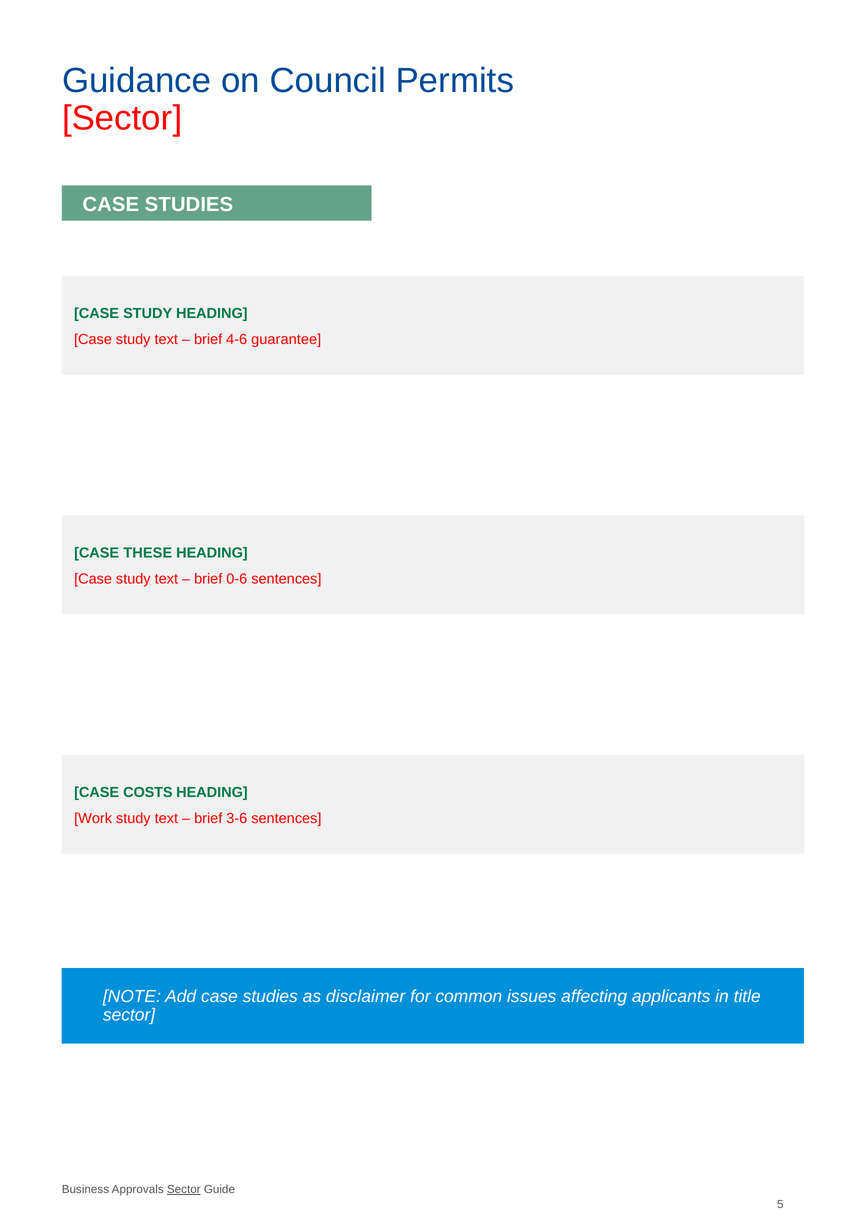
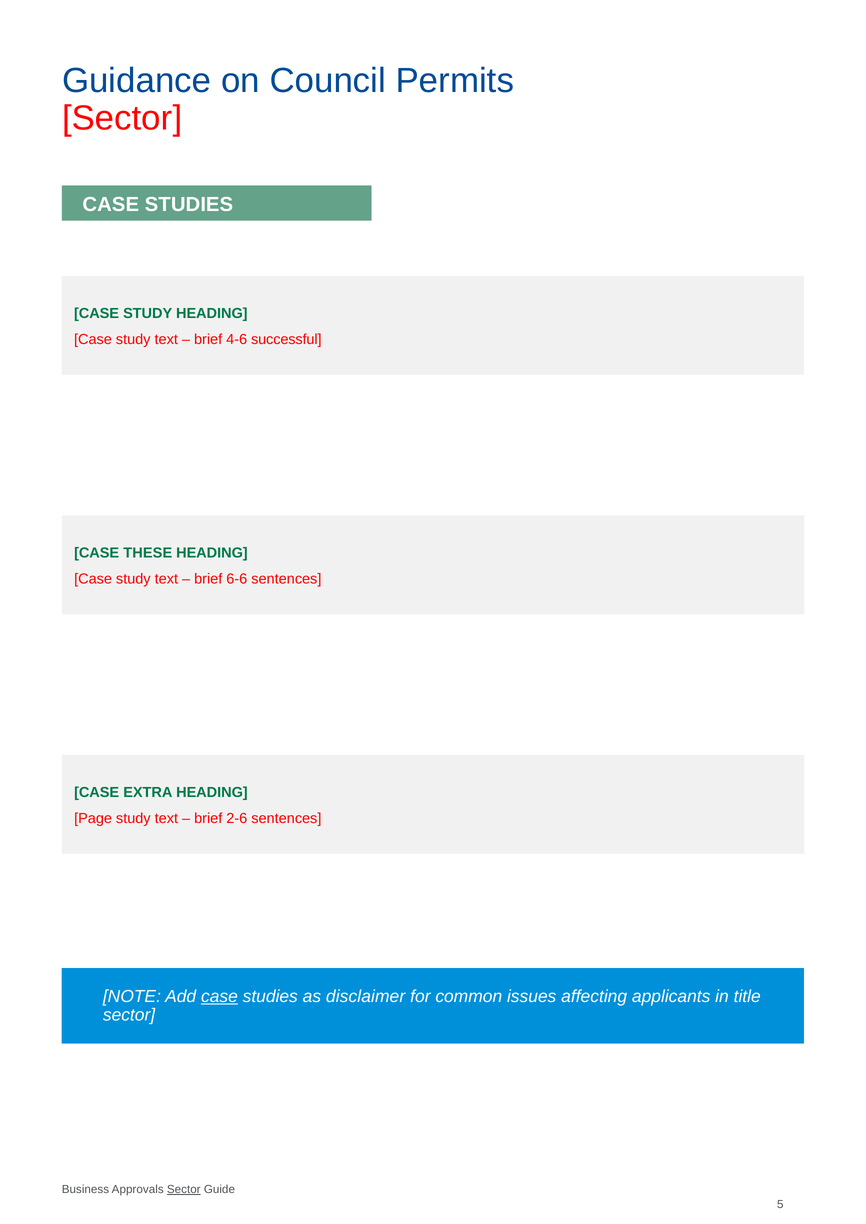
guarantee: guarantee -> successful (286, 340)
0-6: 0-6 -> 6-6 (237, 579)
COSTS: COSTS -> EXTRA (148, 793)
Work: Work -> Page (93, 819)
3-6: 3-6 -> 2-6 (237, 819)
case underline: none -> present (219, 997)
